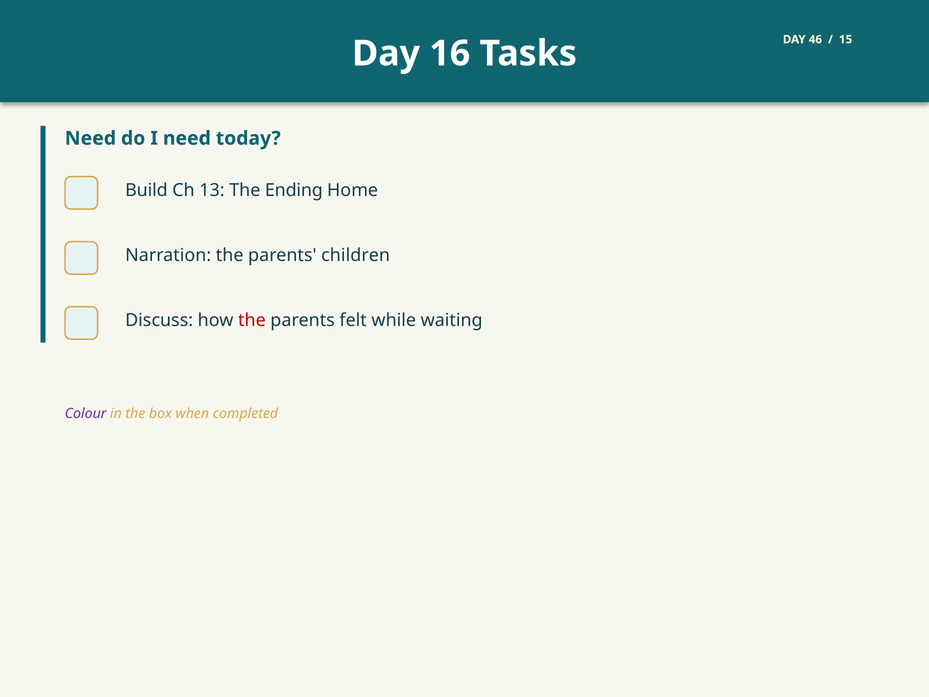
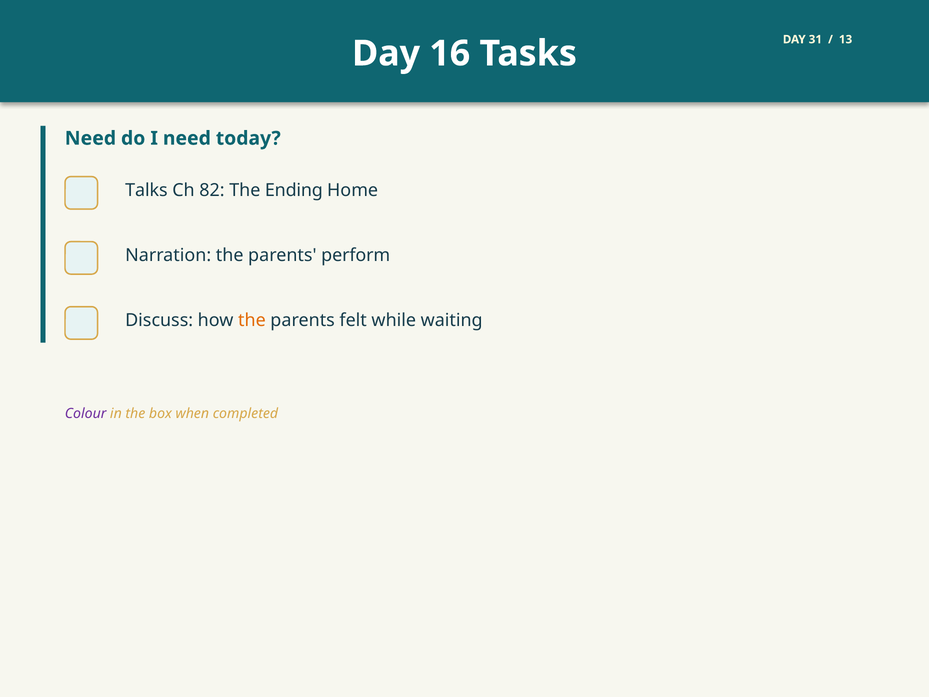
46: 46 -> 31 (815, 39)
15: 15 -> 13 (846, 39)
Build: Build -> Talks (146, 190)
13: 13 -> 82 (212, 190)
children: children -> perform (356, 255)
the colour: red -> orange (252, 320)
